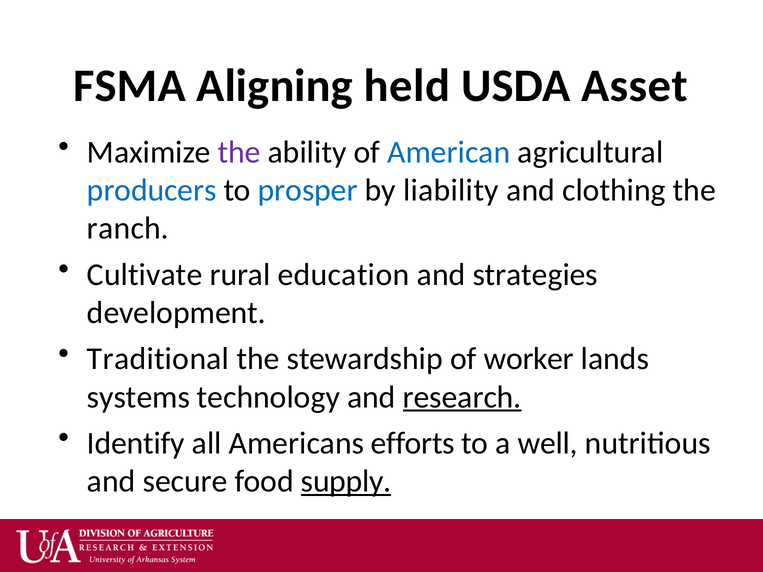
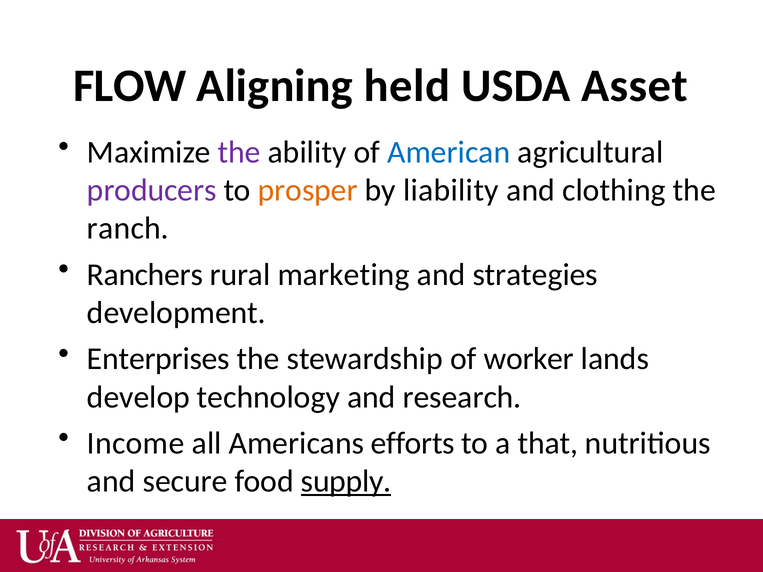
FSMA: FSMA -> FLOW (130, 86)
producers colour: blue -> purple (152, 190)
prosper colour: blue -> orange (308, 190)
Cultivate: Cultivate -> Ranchers (145, 275)
education: education -> marketing (344, 275)
Traditional: Traditional -> Enterprises (158, 359)
systems: systems -> develop (138, 397)
research underline: present -> none (462, 397)
Identify: Identify -> Income (136, 443)
well: well -> that (548, 443)
